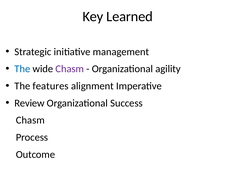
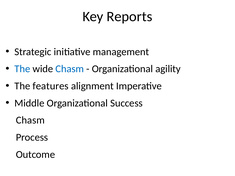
Learned: Learned -> Reports (129, 17)
Chasm colour: purple -> blue (70, 69)
Review: Review -> Middle (29, 103)
